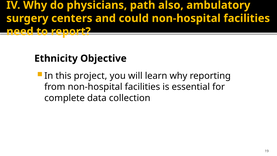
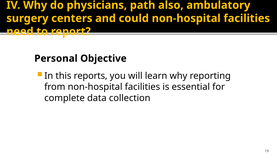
Ethnicity: Ethnicity -> Personal (56, 58)
project: project -> reports (91, 76)
